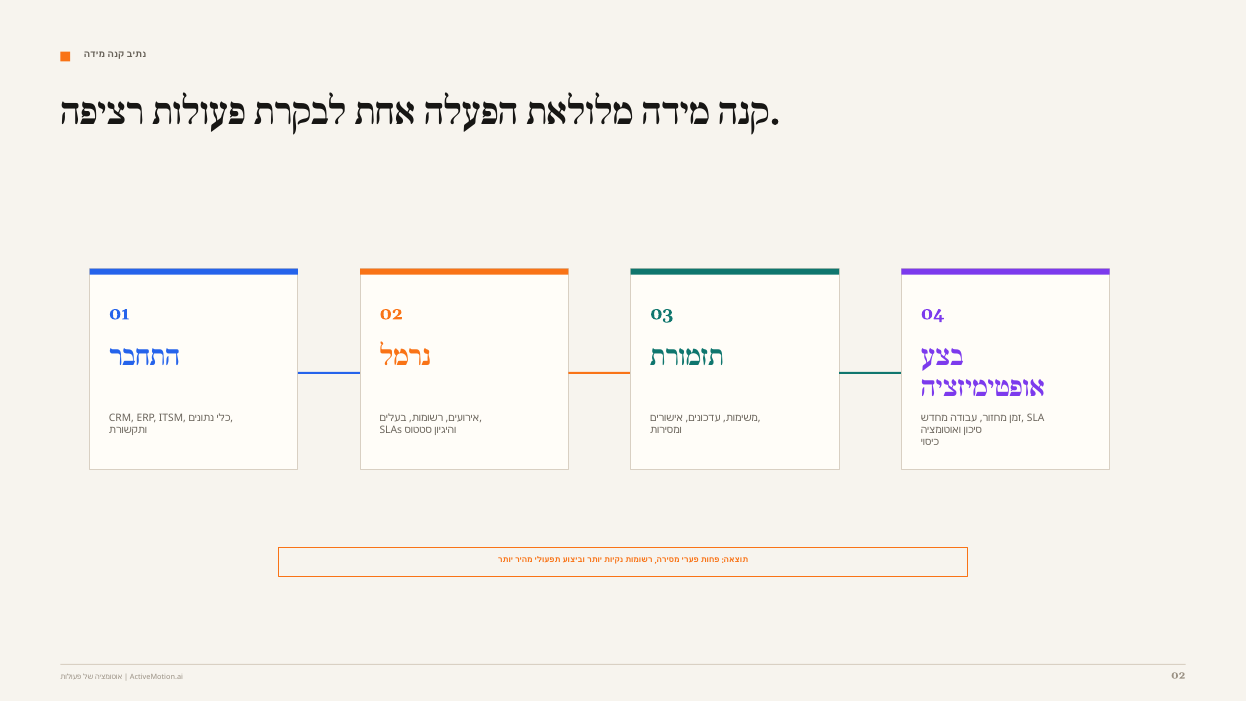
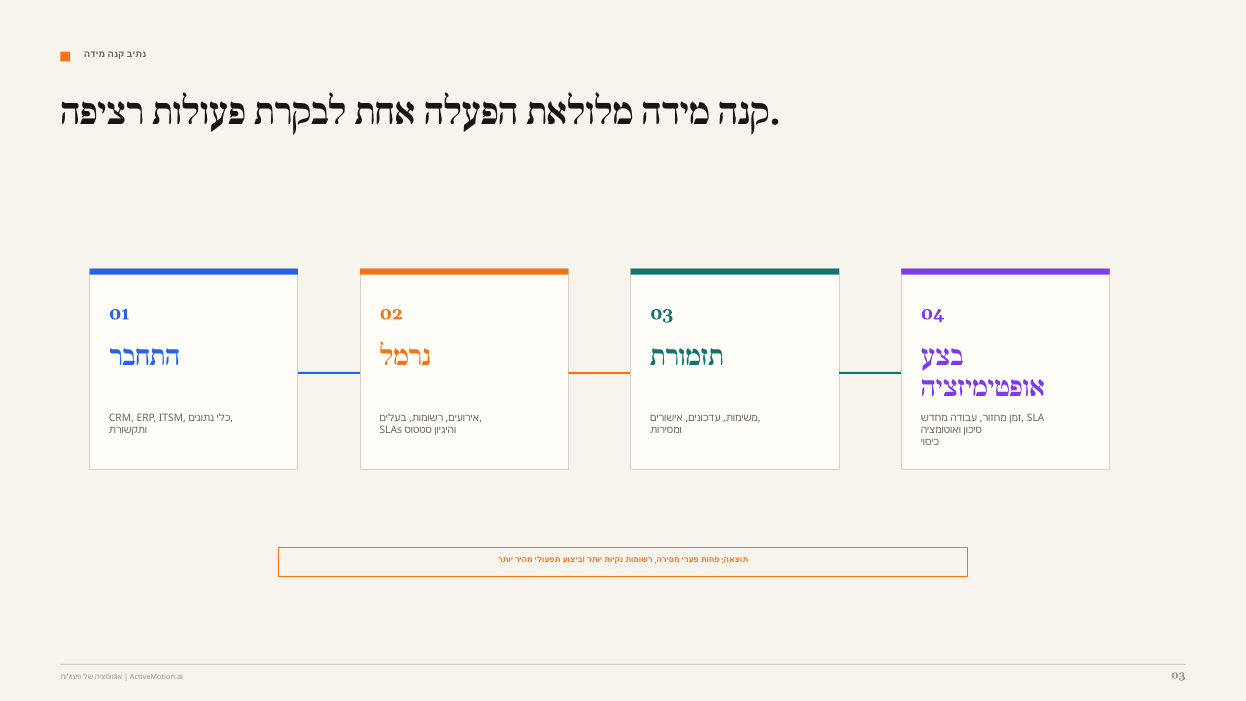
ActiveMotion.ai 02: 02 -> 03 (1178, 675)
